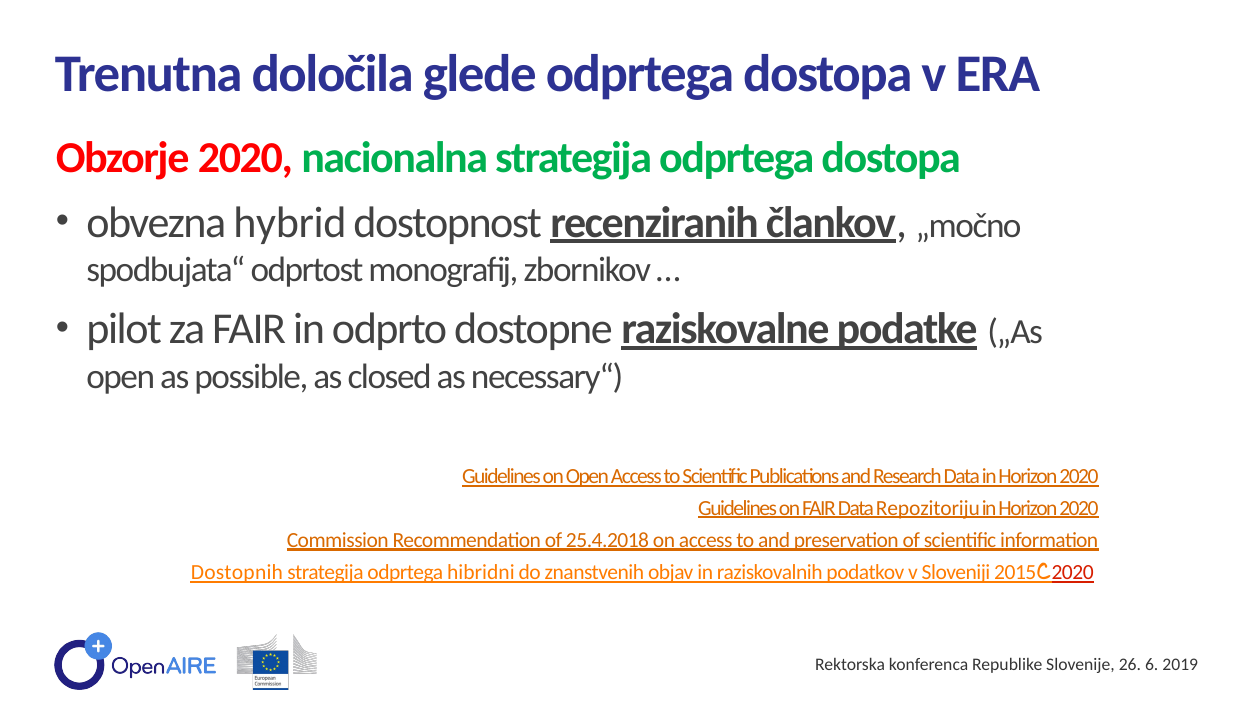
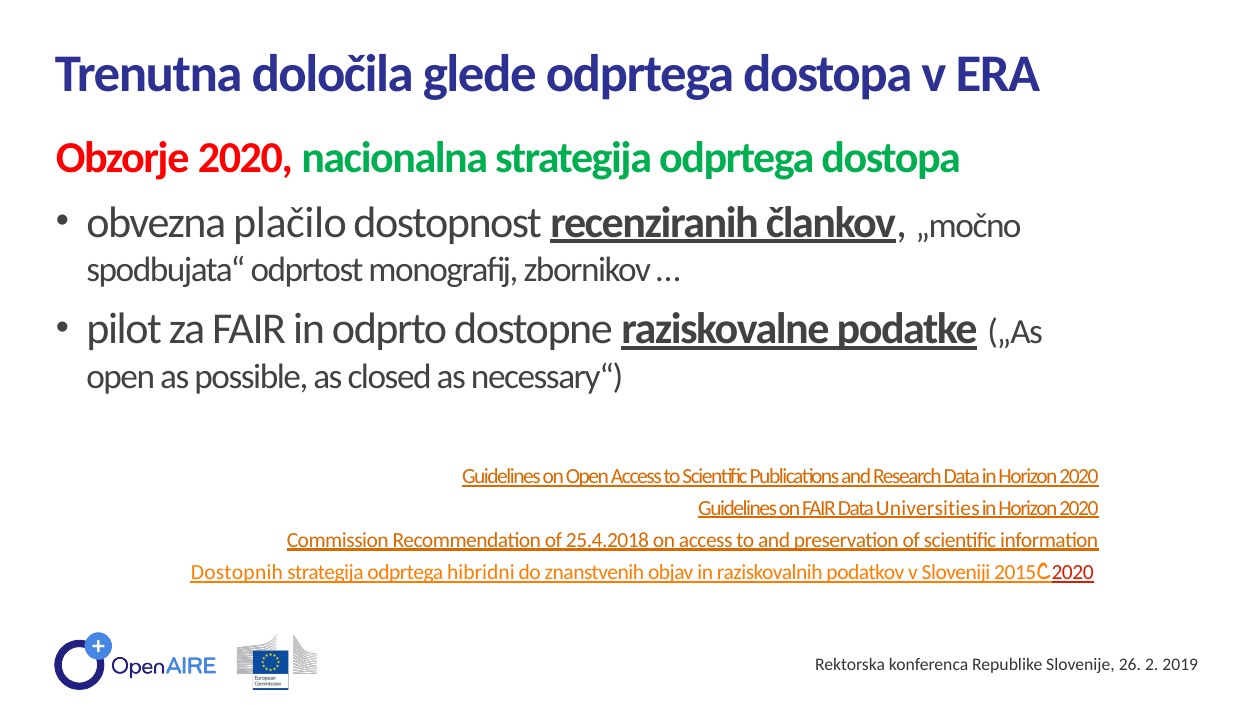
hybrid: hybrid -> plačilo (290, 223)
Repozitoriju: Repozitoriju -> Universities (928, 508)
6: 6 -> 2 (1152, 665)
